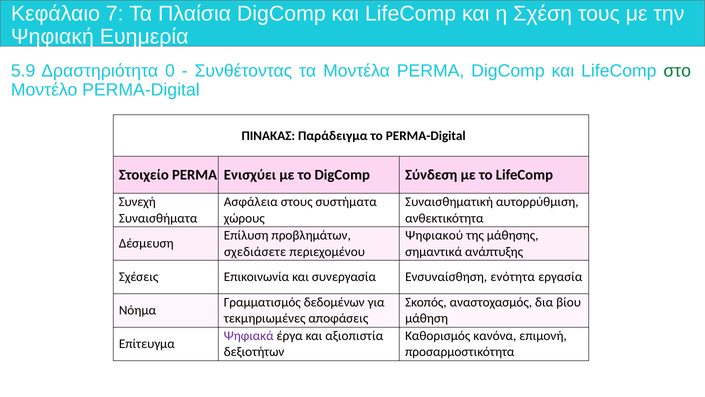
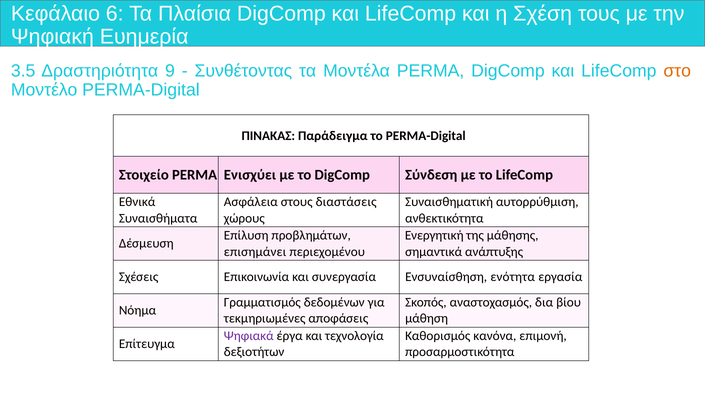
7: 7 -> 6 (115, 14)
5.9: 5.9 -> 3.5 (23, 71)
0: 0 -> 9 (170, 71)
στο colour: green -> orange (677, 71)
Συνεχή: Συνεχή -> Εθνικά (137, 202)
συστήματα: συστήματα -> διαστάσεις (346, 202)
Ψηφιακού: Ψηφιακού -> Ενεργητική (434, 235)
σχεδιάσετε: σχεδιάσετε -> επισημάνει (255, 251)
αξιοπιστία: αξιοπιστία -> τεχνολογία (354, 336)
